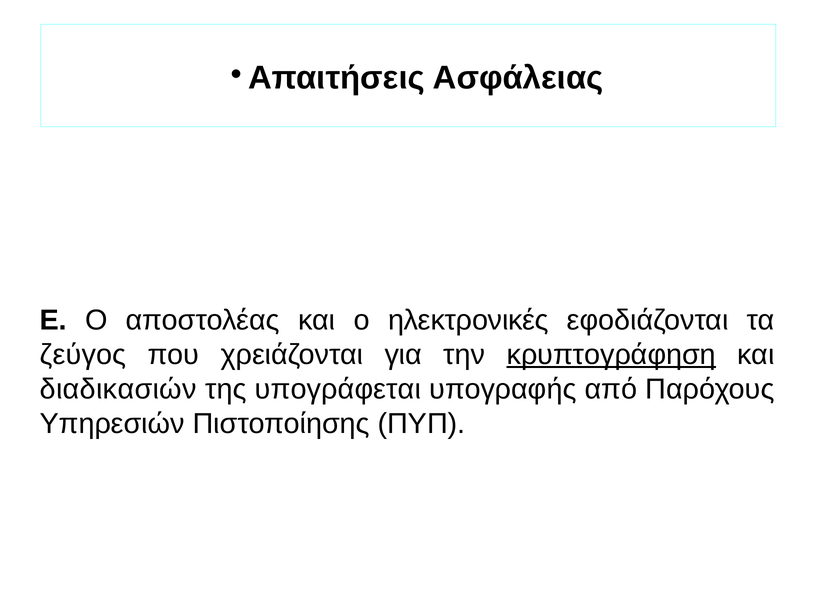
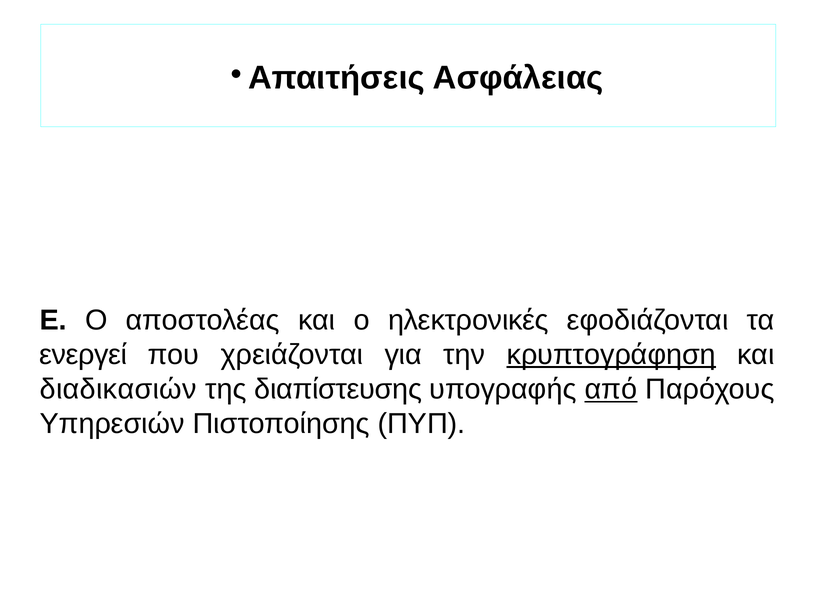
ζεύγος: ζεύγος -> ενεργεί (83, 354)
υπογράφεται: υπογράφεται -> διαπίστευσης (338, 389)
από underline: none -> present (611, 389)
